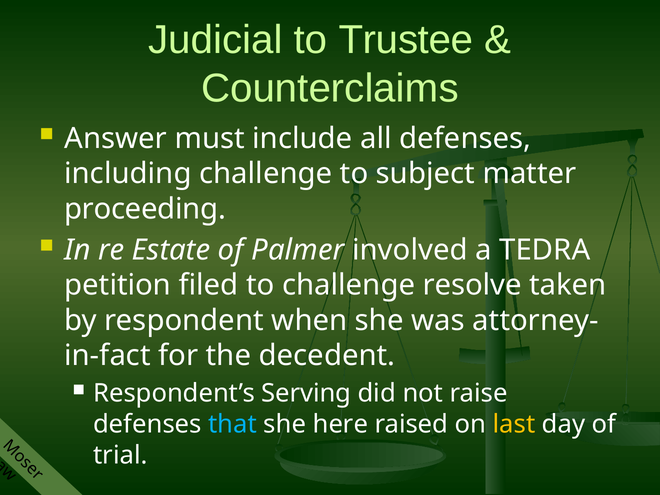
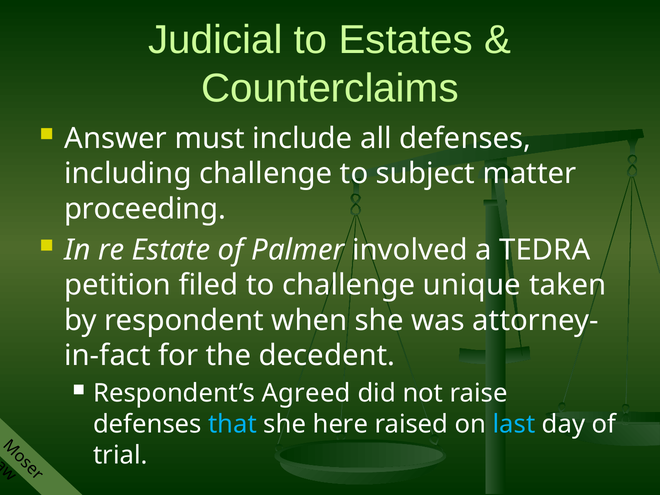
Trustee: Trustee -> Estates (406, 40)
resolve: resolve -> unique (472, 285)
Serving: Serving -> Agreed (306, 393)
last colour: yellow -> light blue (514, 424)
